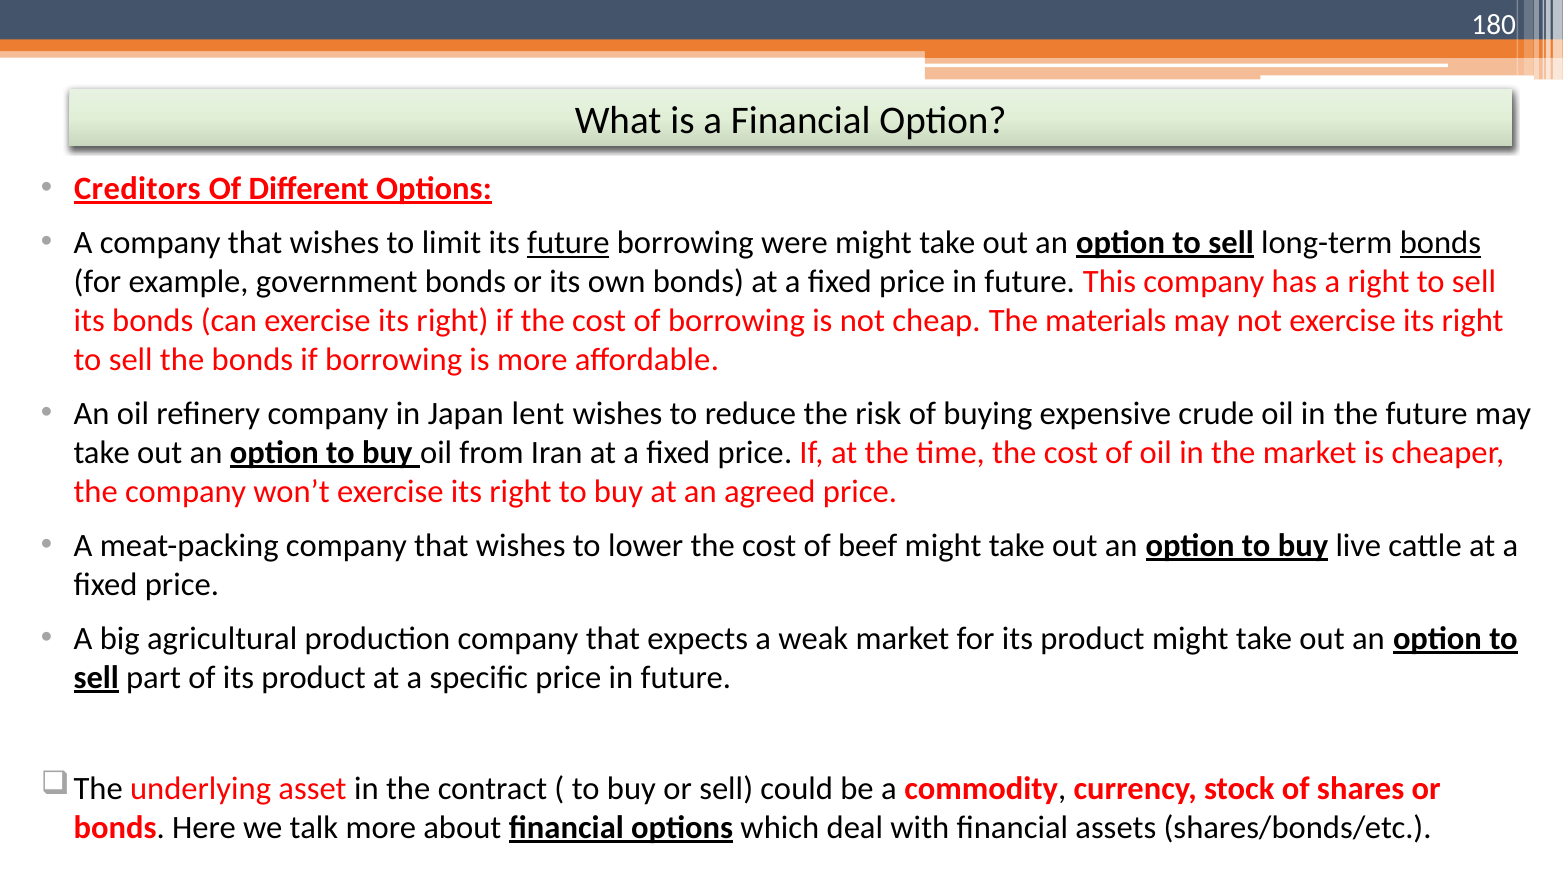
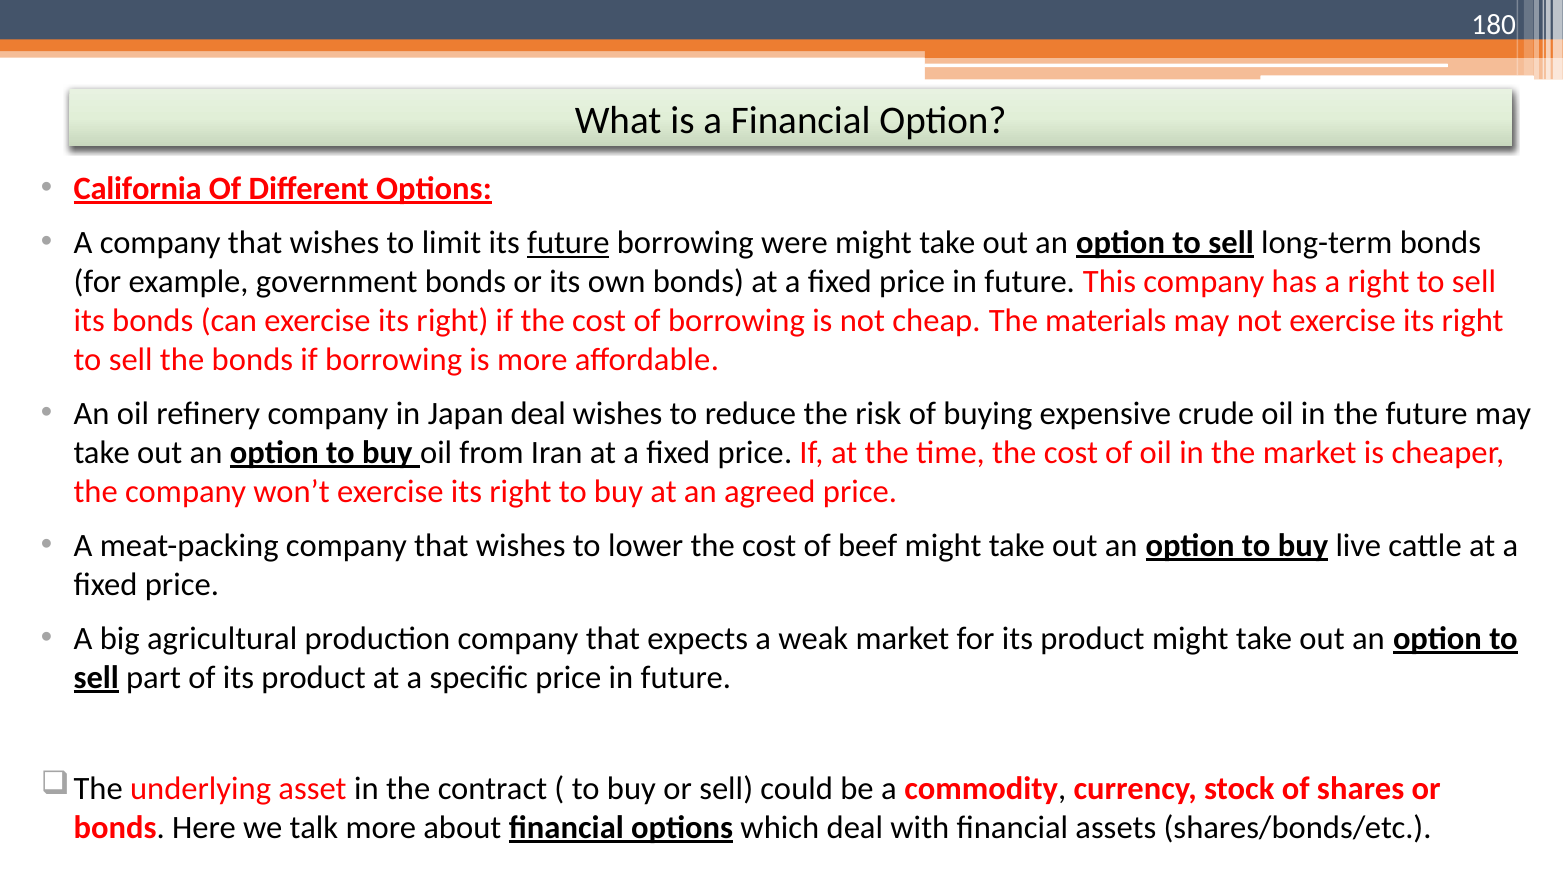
Creditors: Creditors -> California (138, 189)
bonds underline: present -> none (1440, 243)
Japan lent: lent -> deal (538, 414)
